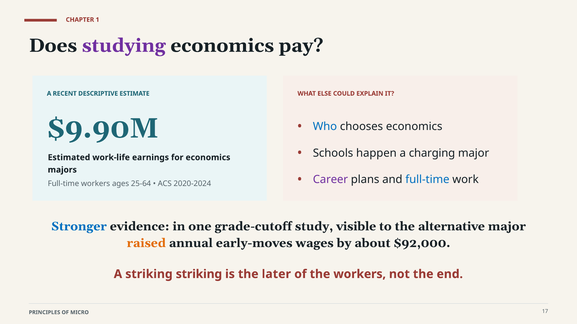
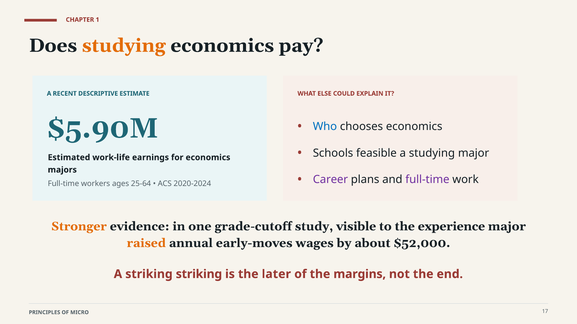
studying colour: purple -> orange (124, 46)
$9.90M: $9.90M -> $5.90M (102, 129)
happen: happen -> feasible (376, 153)
a charging: charging -> studying (432, 153)
full-time colour: blue -> purple (427, 180)
Stronger colour: blue -> orange (79, 227)
alternative: alternative -> experience (451, 227)
$92,000: $92,000 -> $52,000 (422, 243)
the workers: workers -> margins (360, 275)
